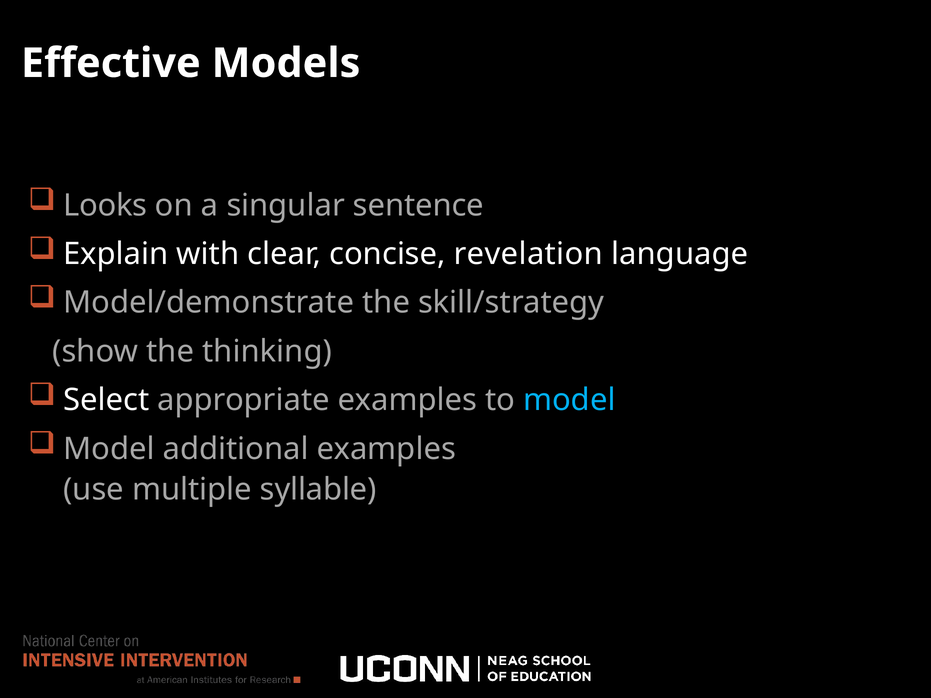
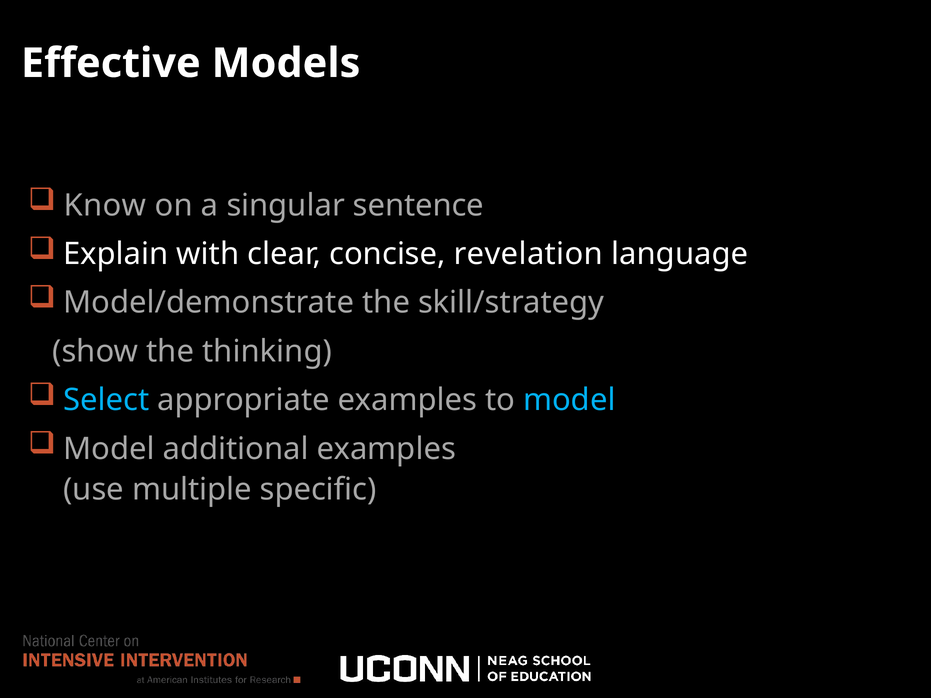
Looks: Looks -> Know (105, 205)
Select colour: white -> light blue (106, 400)
syllable: syllable -> specific (318, 490)
